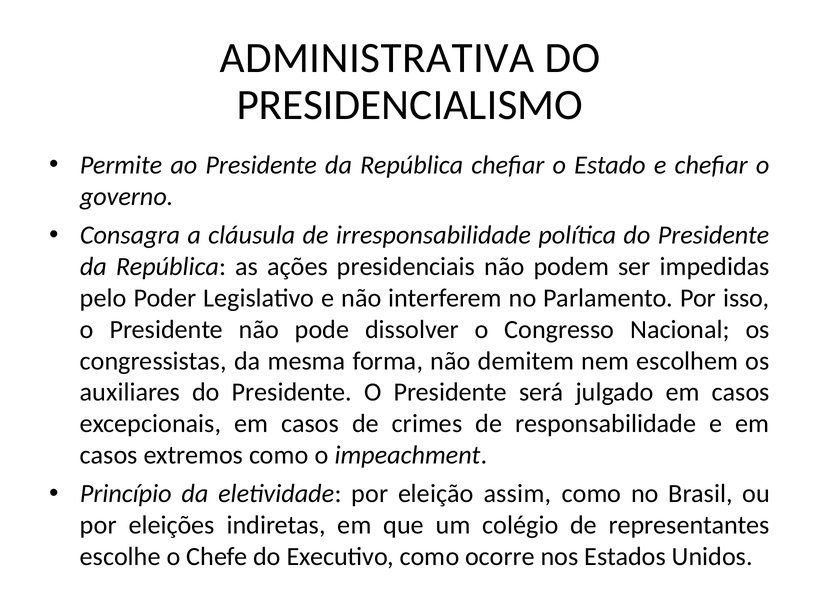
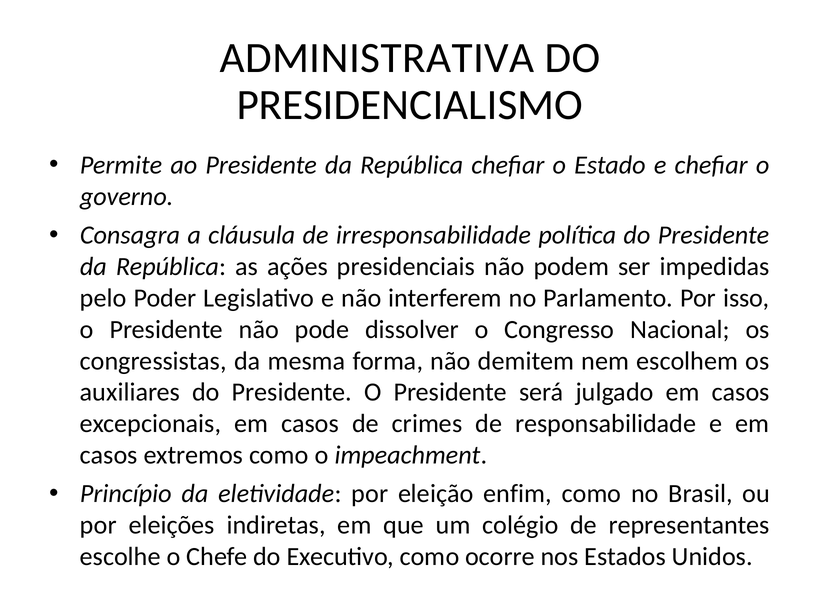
assim: assim -> enfim (518, 494)
